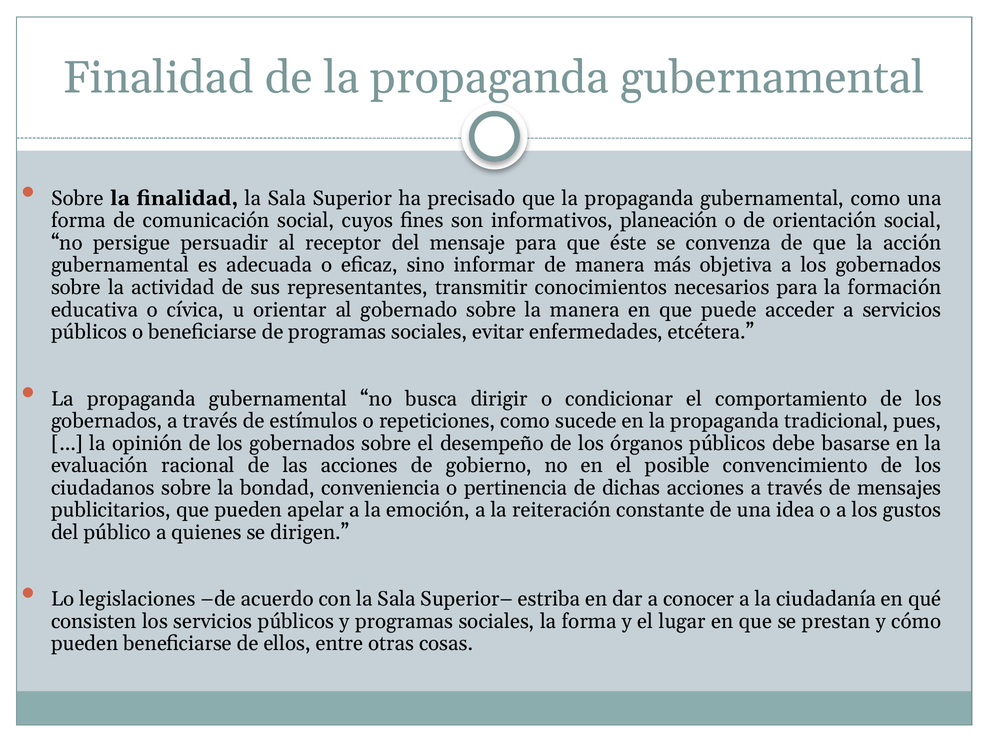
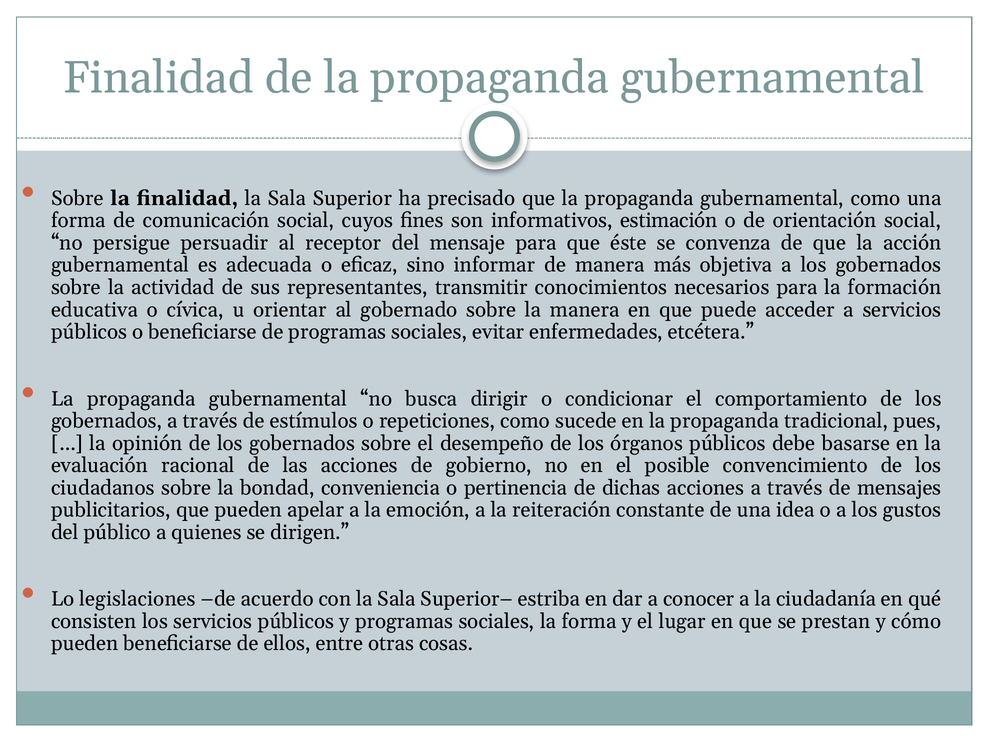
planeación: planeación -> estimación (669, 221)
